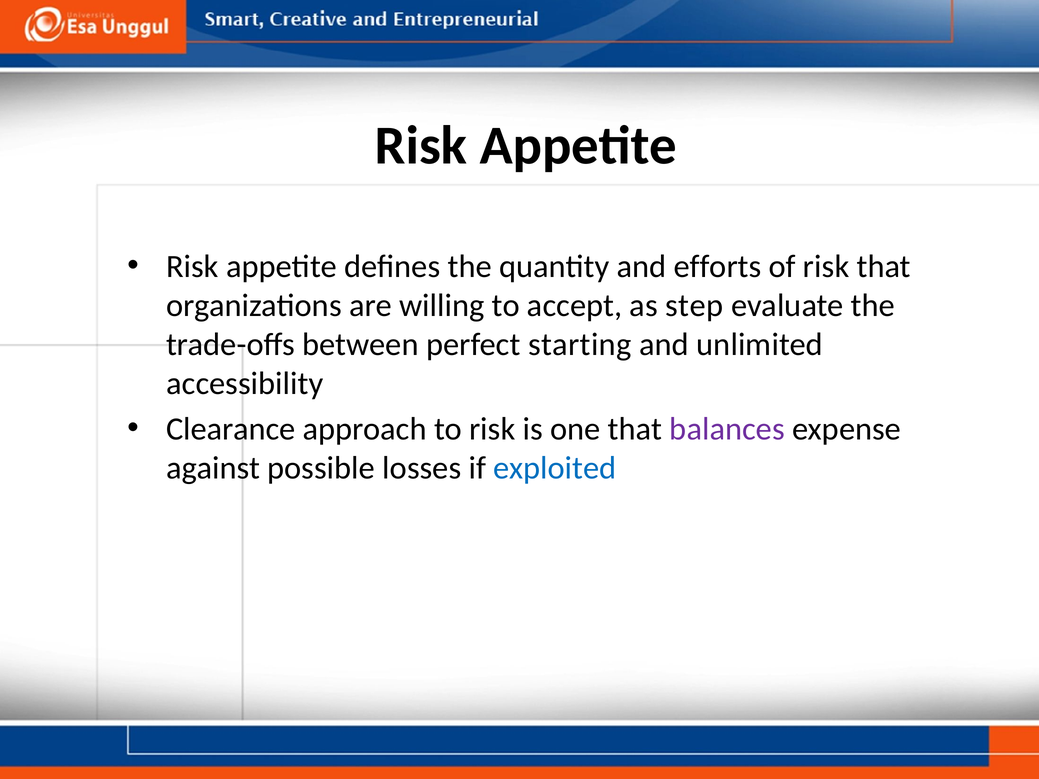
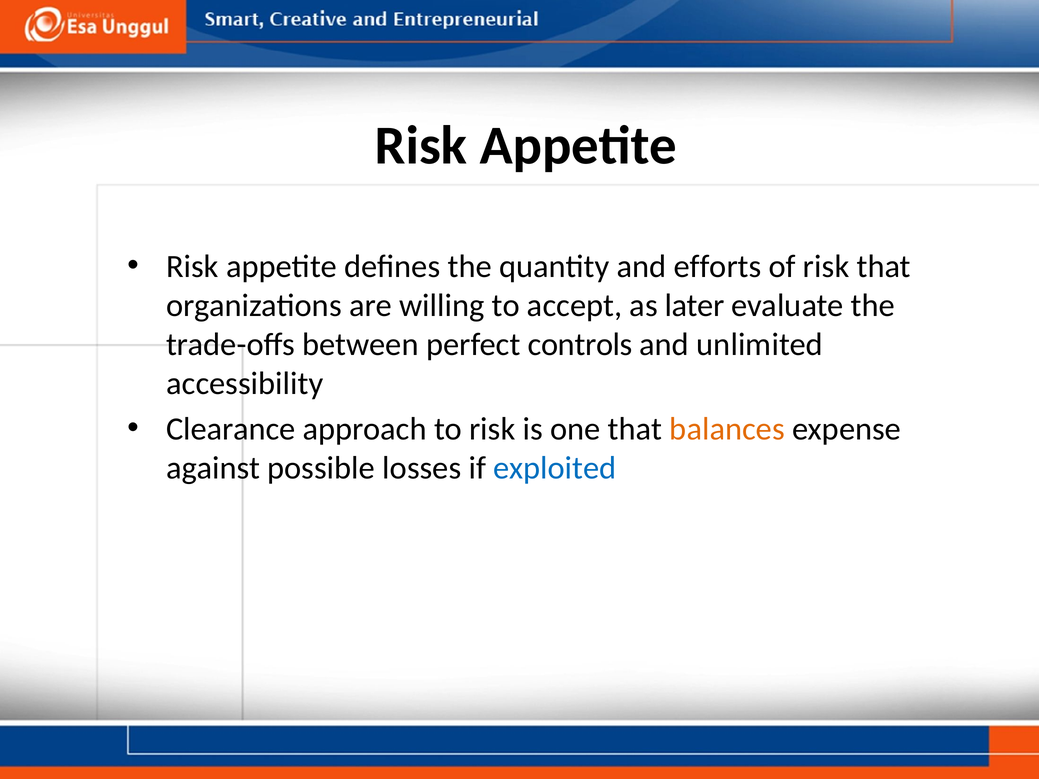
step: step -> later (695, 306)
starting: starting -> controls (580, 345)
balances colour: purple -> orange (727, 429)
